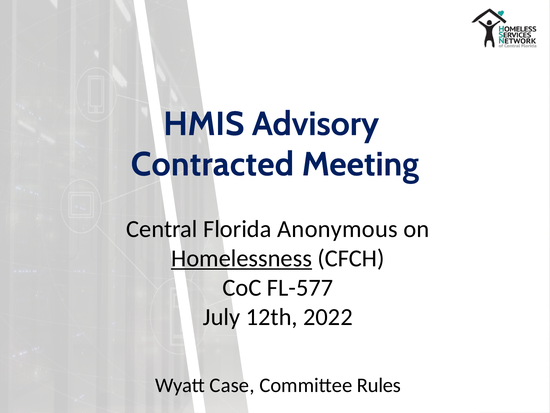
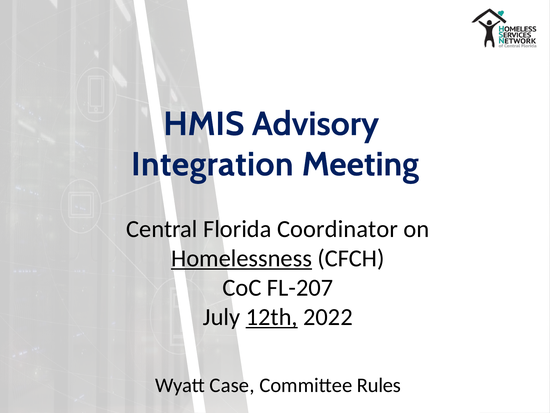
Contracted: Contracted -> Integration (212, 164)
Anonymous: Anonymous -> Coordinator (338, 229)
FL-577: FL-577 -> FL-207 (300, 288)
12th underline: none -> present (272, 317)
